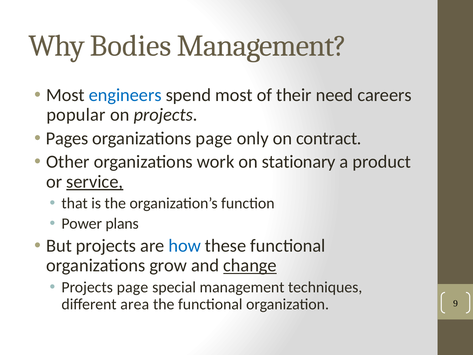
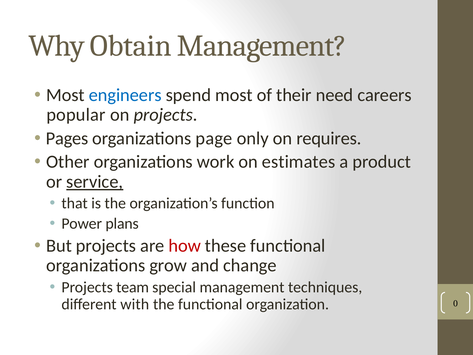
Bodies: Bodies -> Obtain (131, 46)
contract: contract -> requires (329, 138)
stationary: stationary -> estimates (299, 162)
how colour: blue -> red (185, 245)
change underline: present -> none (250, 265)
Projects page: page -> team (133, 287)
area: area -> with (135, 304)
9: 9 -> 0 (455, 303)
